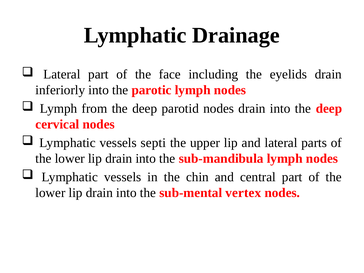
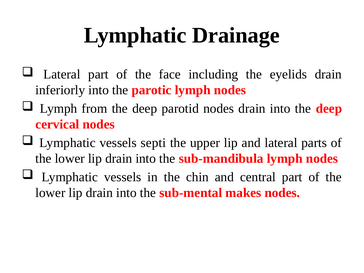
vertex: vertex -> makes (243, 193)
